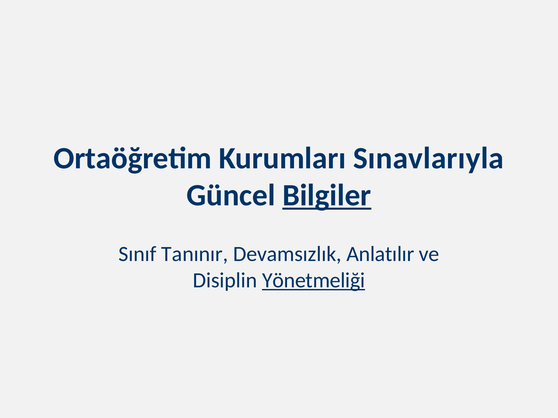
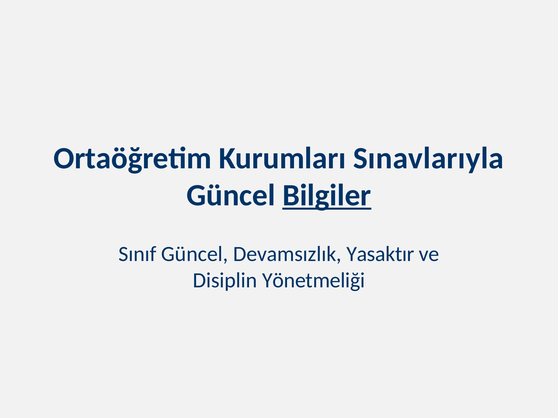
Sınıf Tanınır: Tanınır -> Güncel (195, 254)
Anlatılır: Anlatılır -> Yasaktır (380, 254)
Yönetmeliği underline: present -> none (314, 281)
